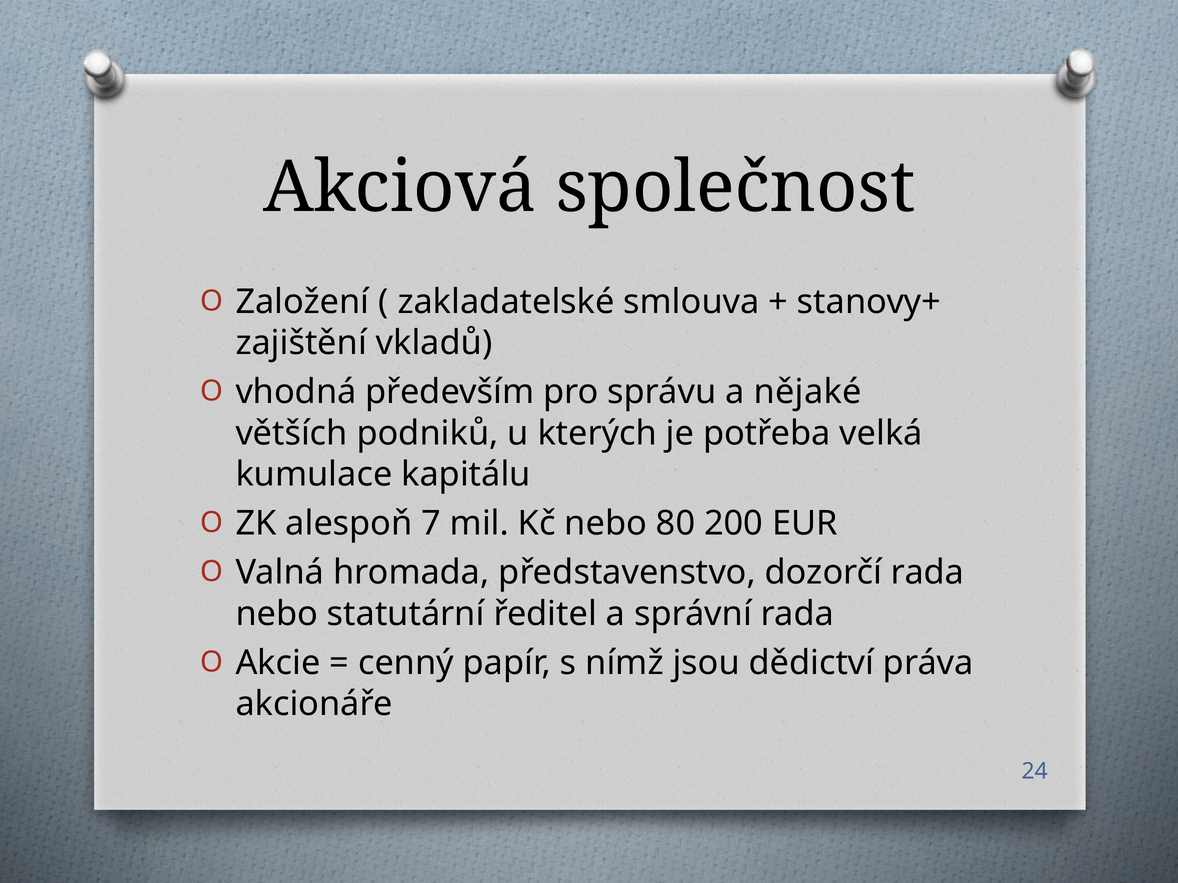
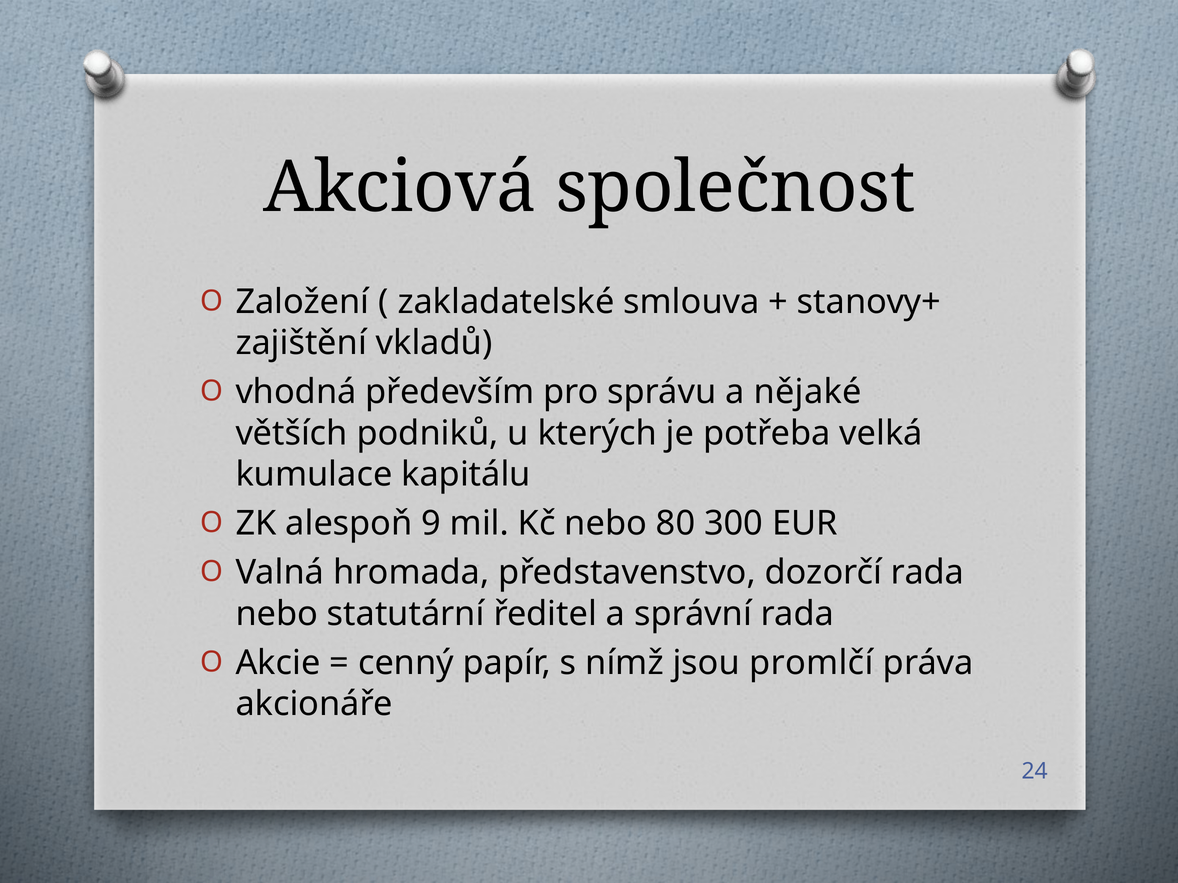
7: 7 -> 9 (431, 524)
200: 200 -> 300 (734, 524)
dědictví: dědictví -> promlčí (811, 663)
